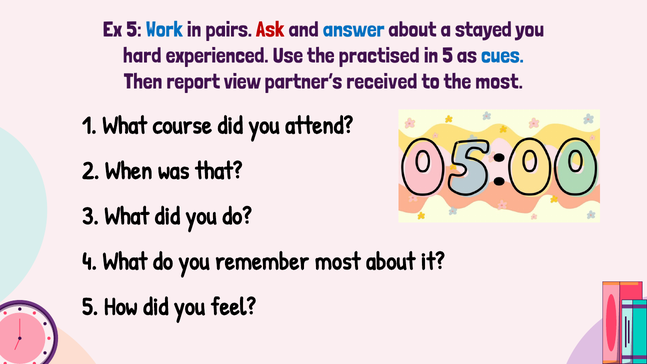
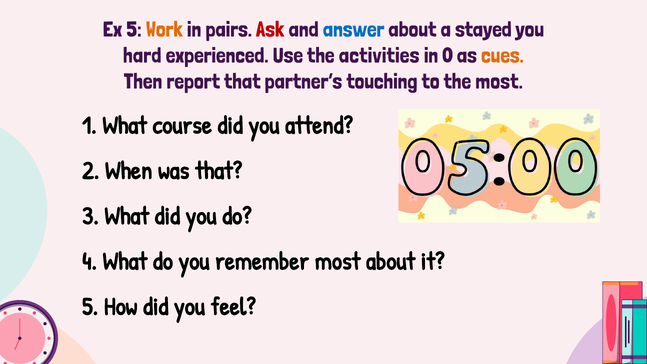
Work colour: blue -> orange (164, 30)
practised: practised -> activities (379, 56)
in 5: 5 -> 0 (448, 56)
cues colour: blue -> orange (502, 56)
report view: view -> that (242, 82)
received: received -> touching (382, 82)
